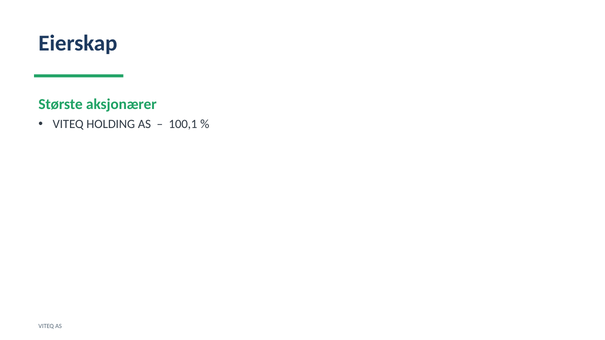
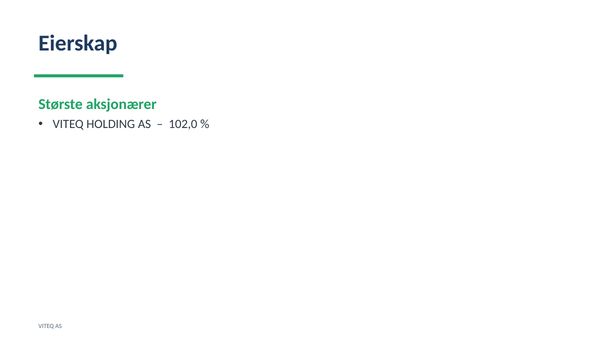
100,1: 100,1 -> 102,0 (183, 124)
